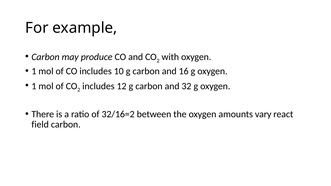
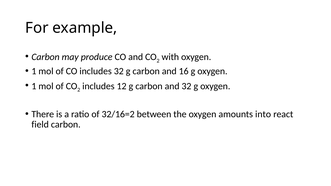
includes 10: 10 -> 32 (119, 71)
vary: vary -> into (263, 114)
